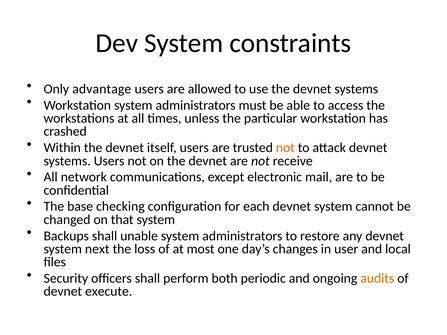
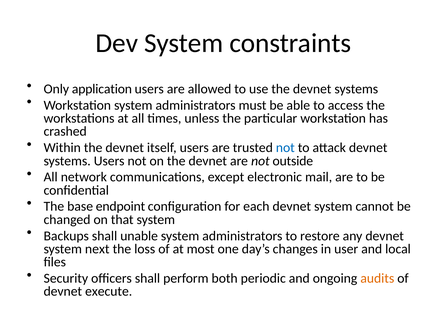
advantage: advantage -> application (102, 89)
not colour: orange -> blue (285, 148)
receive: receive -> outside (293, 161)
checking: checking -> endpoint (121, 207)
